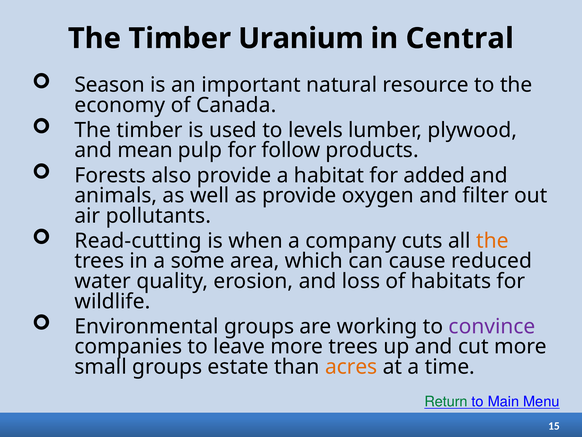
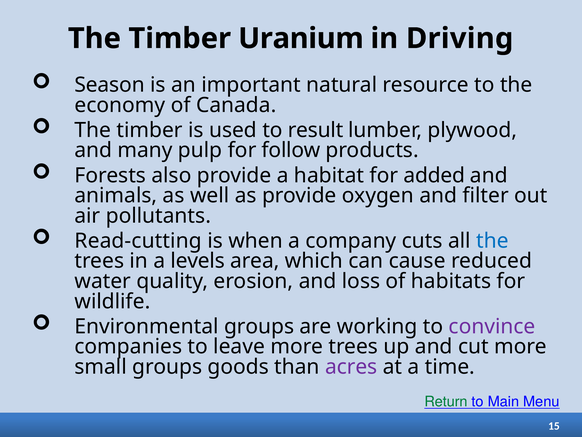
Central: Central -> Driving (460, 38)
levels: levels -> result (316, 130)
mean: mean -> many (145, 150)
the colour: orange -> blue (492, 241)
some: some -> levels (198, 261)
estate: estate -> goods (238, 366)
acres colour: orange -> purple (351, 366)
